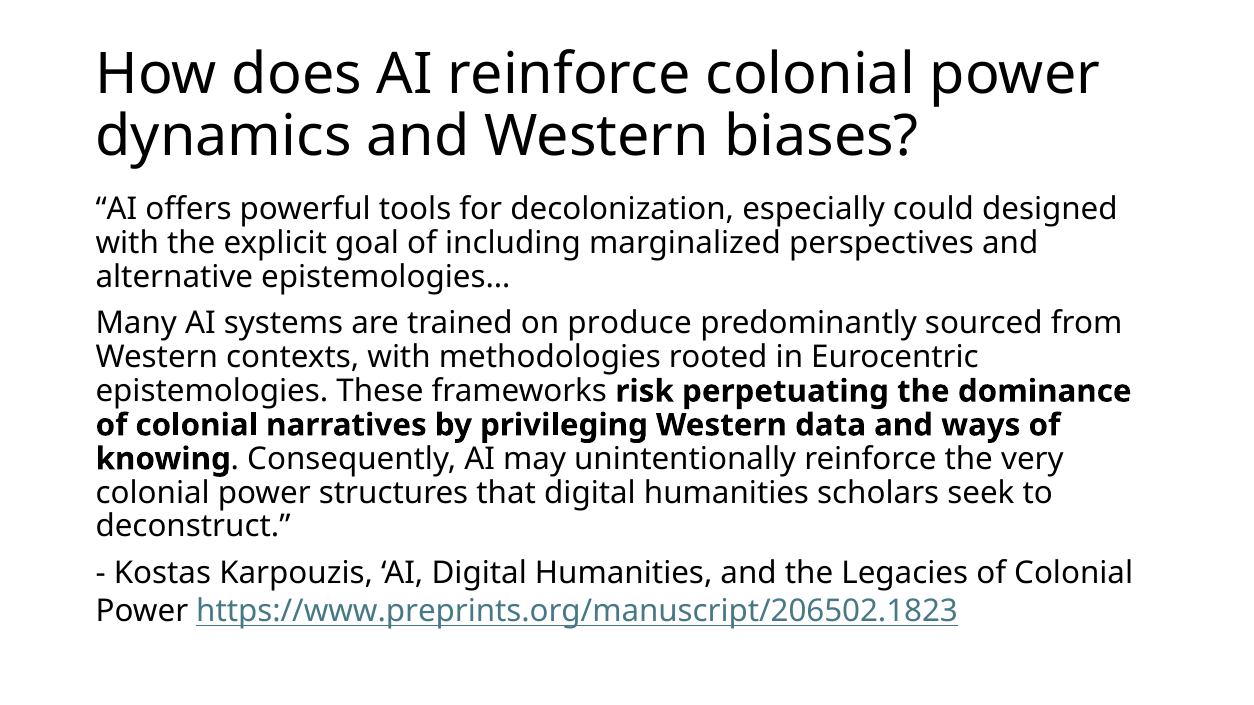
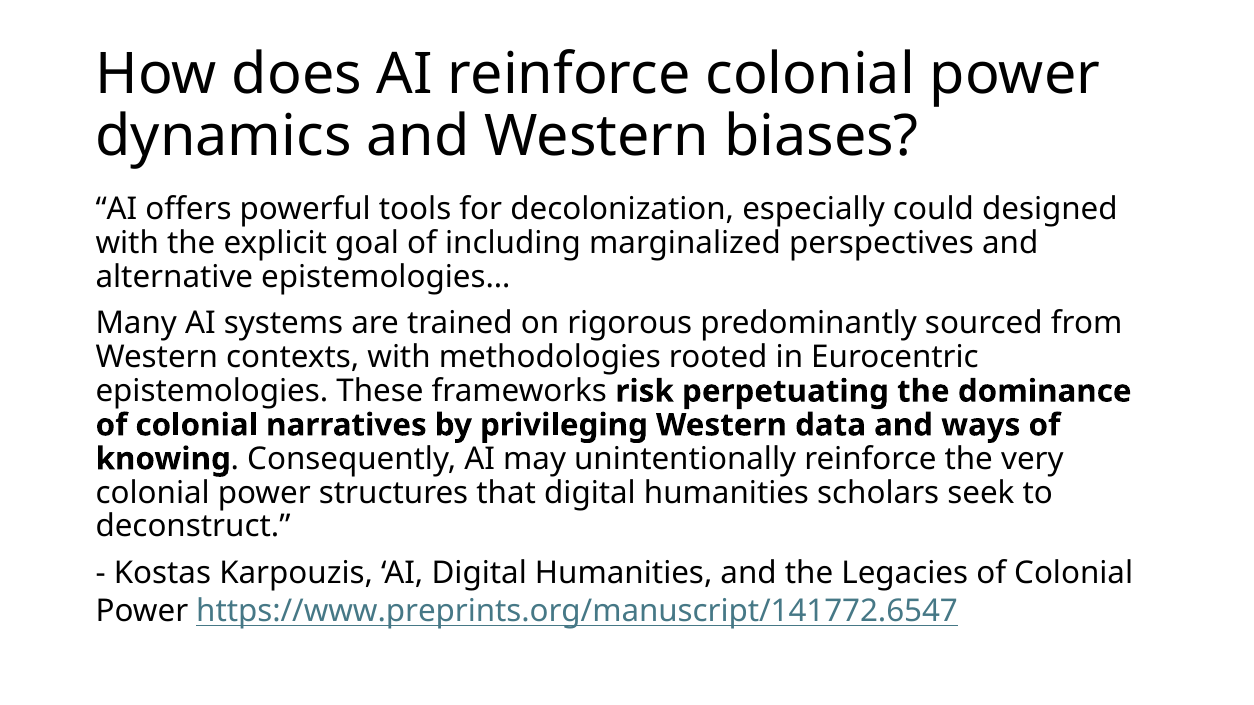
produce: produce -> rigorous (630, 324)
https://www.preprints.org/manuscript/206502.1823: https://www.preprints.org/manuscript/206502.1823 -> https://www.preprints.org/manuscript/141772.6547 (577, 611)
